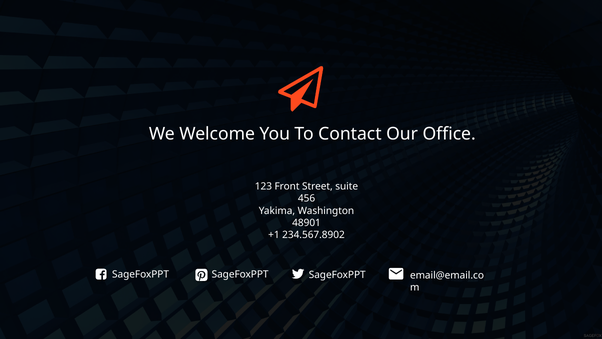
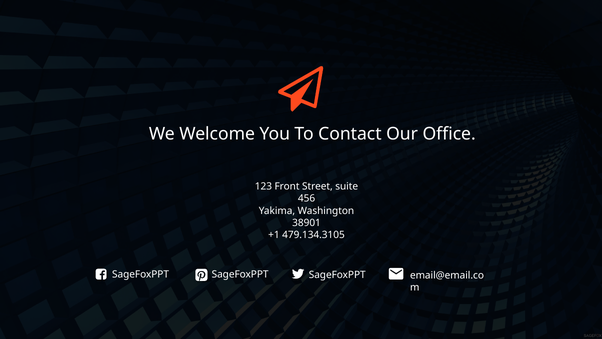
48901: 48901 -> 38901 (307, 223)
234.567.8902: 234.567.8902 -> 479.134.3105 (313, 235)
